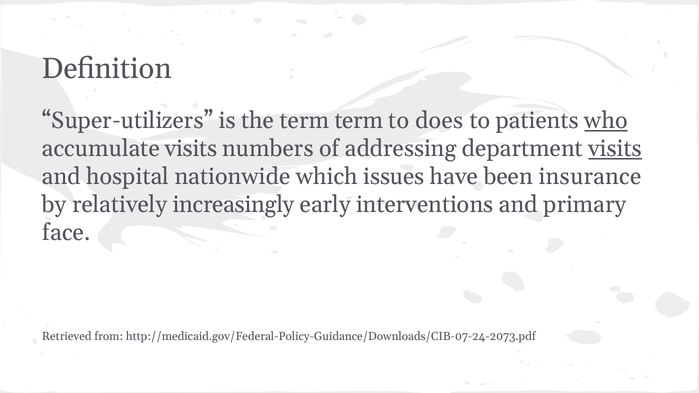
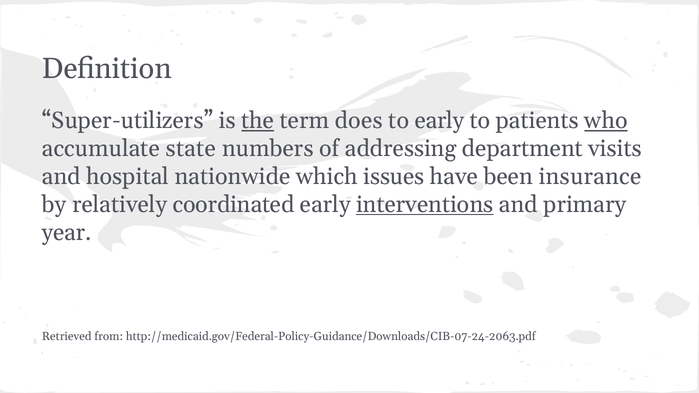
the underline: none -> present (258, 121)
term term: term -> does (359, 121)
to does: does -> early (439, 121)
accumulate visits: visits -> state (191, 149)
visits underline: present -> none (615, 149)
increasingly: increasingly -> coordinated (234, 205)
interventions underline: none -> present (425, 205)
face: face -> year (67, 233)
http://medicaid.gov/Federal-Policy-Guidance/Downloads/CIB-07-24-2073.pdf: http://medicaid.gov/Federal-Policy-Guidance/Downloads/CIB-07-24-2073.pdf -> http://medicaid.gov/Federal-Policy-Guidance/Downloads/CIB-07-24-2063.pdf (331, 337)
